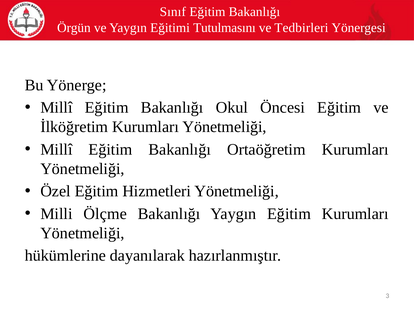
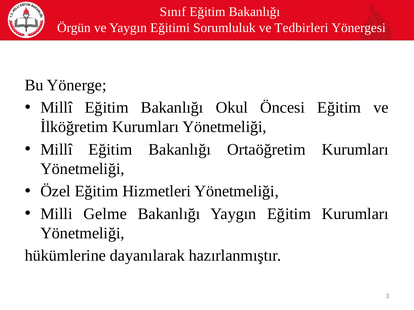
Tutulmasını: Tutulmasını -> Sorumluluk (224, 28)
Ölçme: Ölçme -> Gelme (105, 214)
